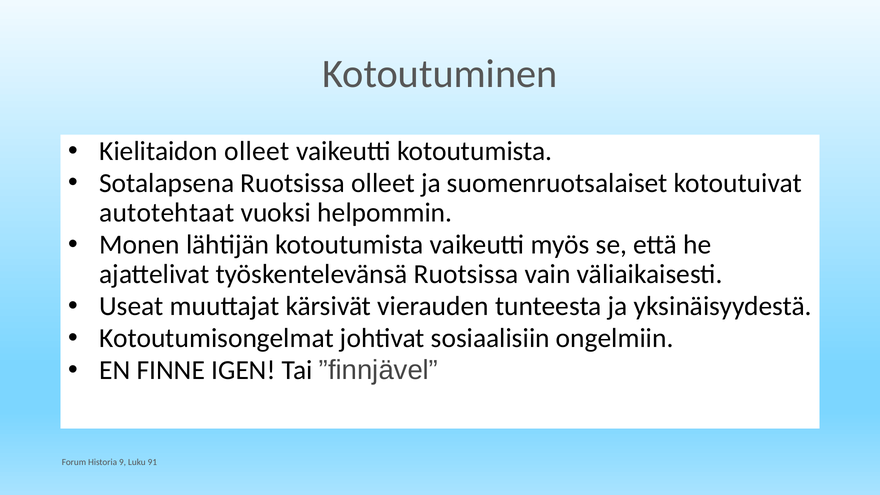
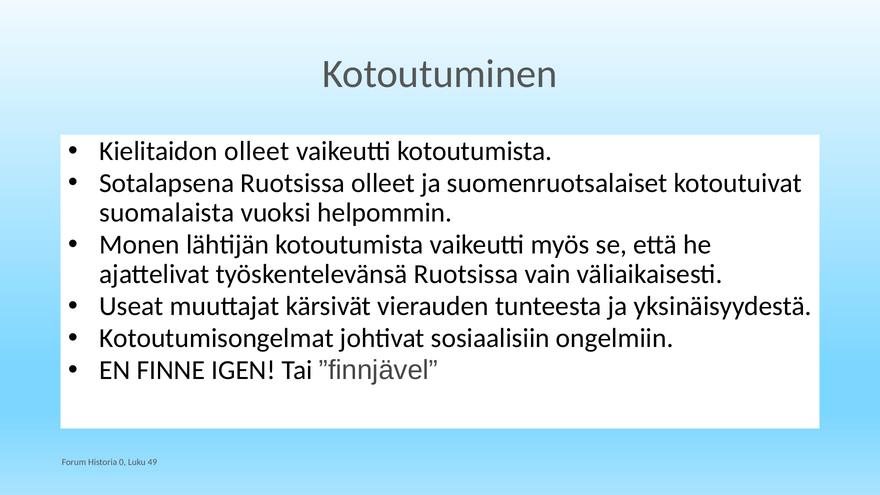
autotehtaat: autotehtaat -> suomalaista (167, 213)
9: 9 -> 0 (123, 462)
91: 91 -> 49 (152, 462)
